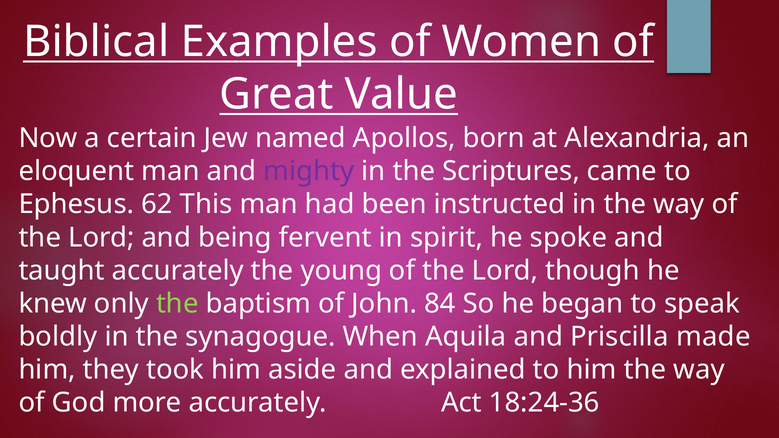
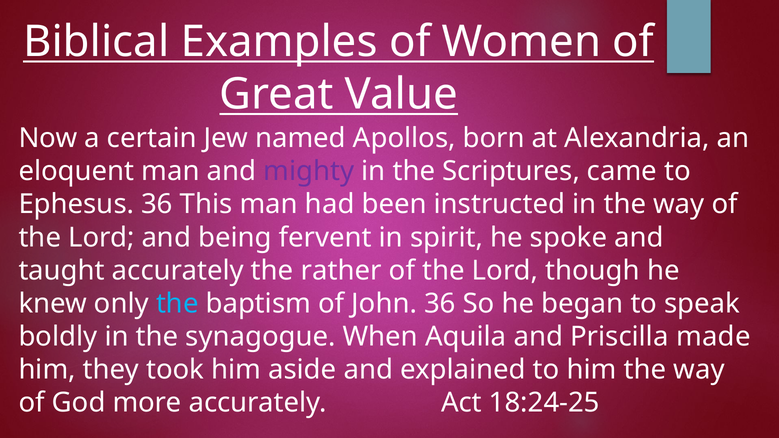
Ephesus 62: 62 -> 36 (157, 204)
young: young -> rather (341, 271)
the colour: light green -> light blue (177, 304)
John 84: 84 -> 36 (440, 304)
18:24-36: 18:24-36 -> 18:24-25 (544, 403)
